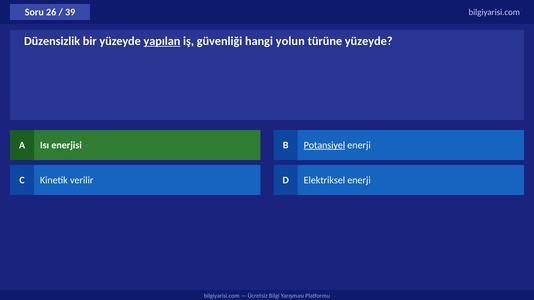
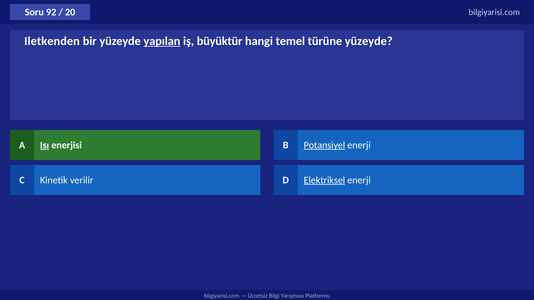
26: 26 -> 92 (51, 12)
39: 39 -> 20 (70, 12)
Düzensizlik: Düzensizlik -> Iletkenden (52, 41)
güvenliği: güvenliği -> büyüktür (220, 41)
yolun: yolun -> temel (290, 41)
Isı underline: none -> present (45, 145)
Elektriksel underline: none -> present (324, 180)
